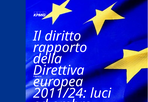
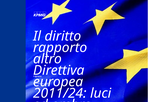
della: della -> altro (47, 59)
